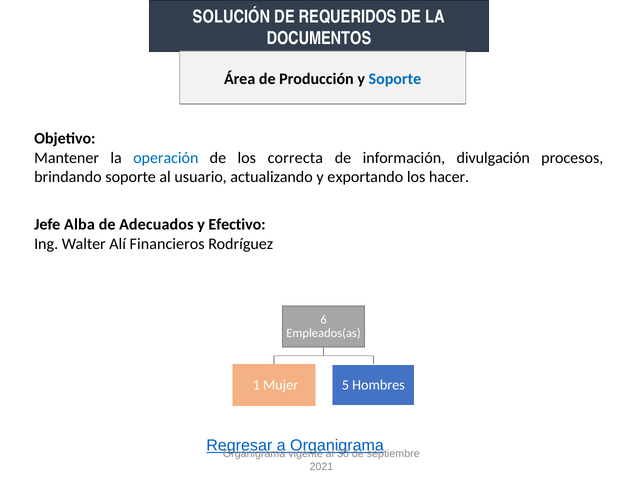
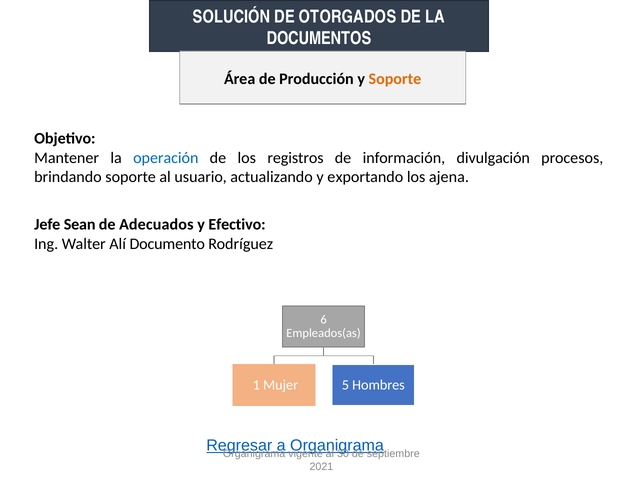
REQUERIDOS: REQUERIDOS -> OTORGADOS (348, 17)
Soporte colour: blue -> orange (395, 79)
correcta: correcta -> registros (295, 158)
hacer: hacer -> ajena (449, 177)
Alba: Alba -> Sean (80, 225)
Financieros: Financieros -> Documento (167, 244)
